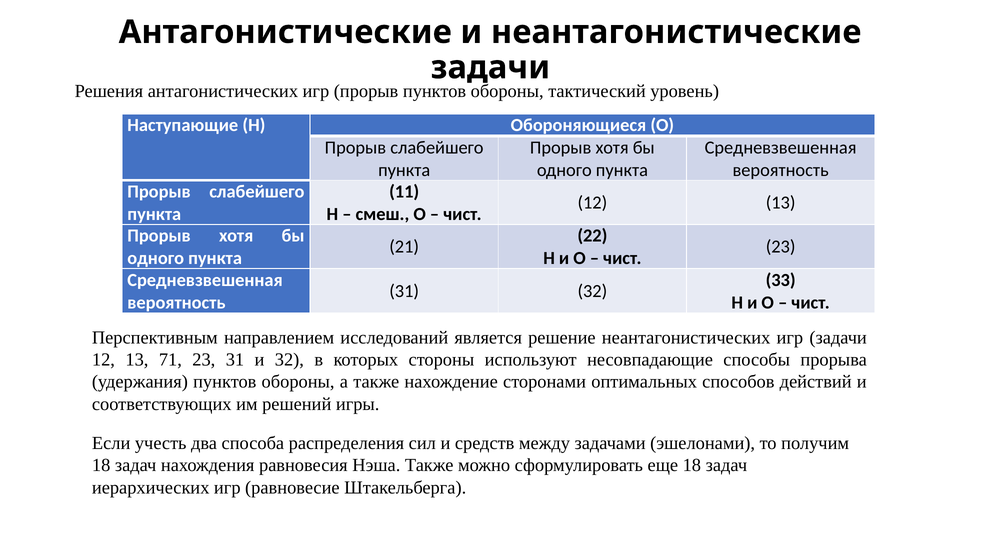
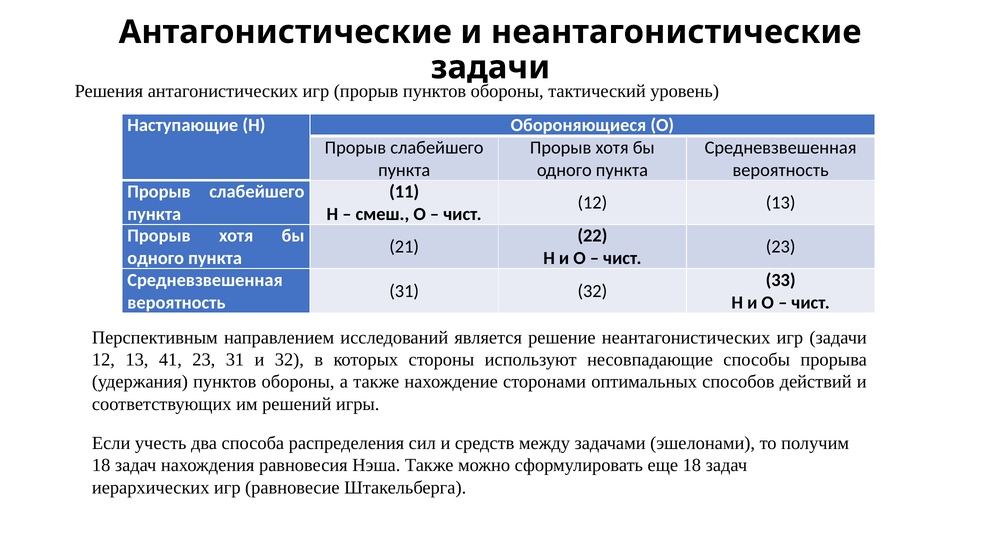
71: 71 -> 41 (170, 360)
